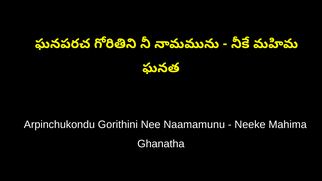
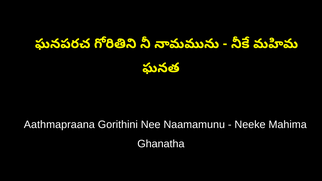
Arpinchukondu: Arpinchukondu -> Aathmapraana (59, 125)
